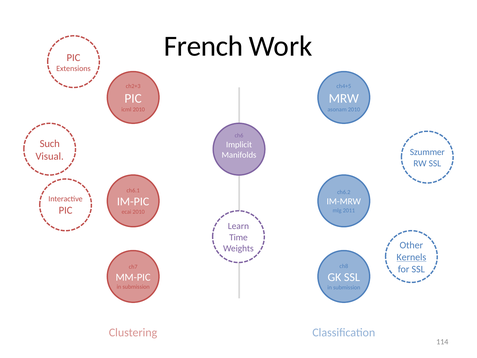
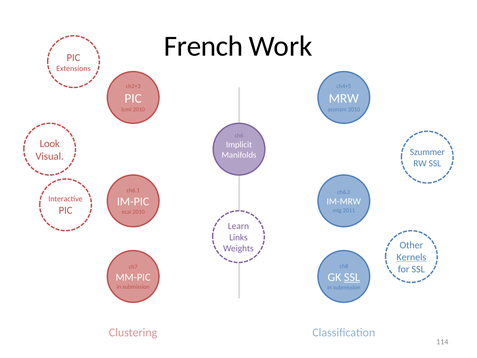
Such: Such -> Look (50, 143)
Time: Time -> Links (238, 237)
SSL underline: none -> present (352, 277)
